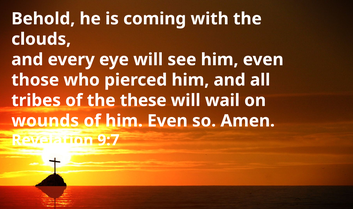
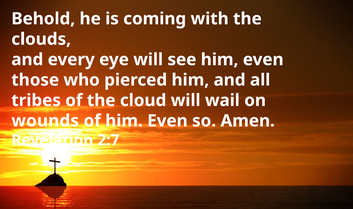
these: these -> cloud (143, 101)
9:7: 9:7 -> 2:7 (108, 140)
